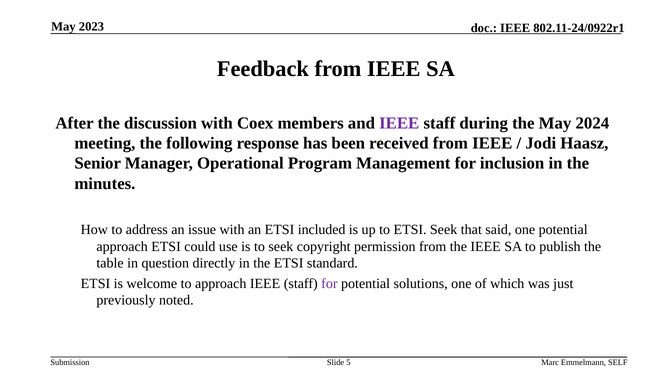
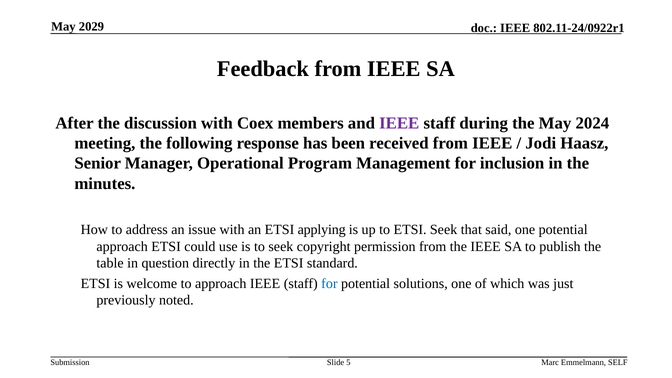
2023: 2023 -> 2029 (91, 27)
included: included -> applying (322, 230)
for colour: purple -> blue (329, 284)
